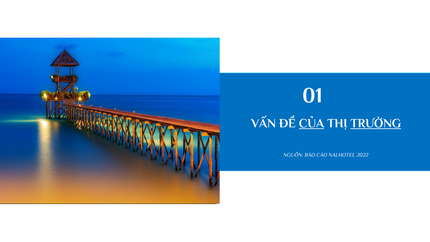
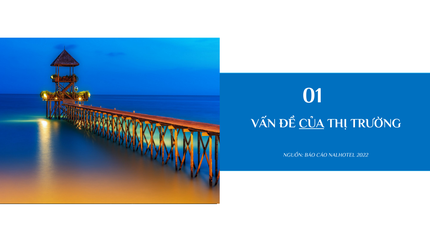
TRƯỜNG underline: present -> none (376, 123)
